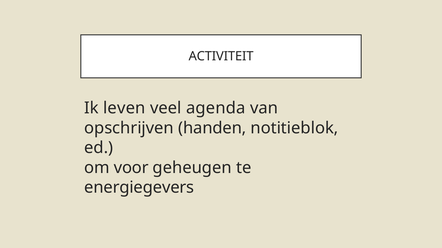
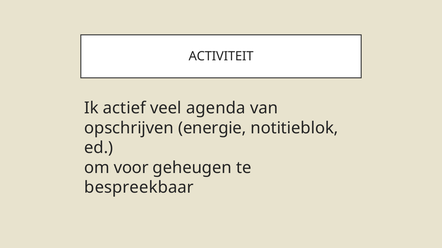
leven: leven -> actief (124, 108)
handen: handen -> energie (212, 128)
energiegevers: energiegevers -> bespreekbaar (139, 188)
